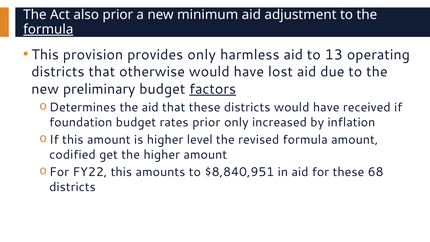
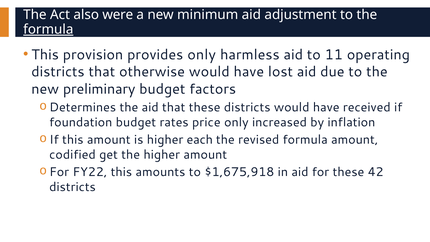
also prior: prior -> were (118, 15)
13: 13 -> 11 (334, 55)
factors underline: present -> none (213, 89)
rates prior: prior -> price (206, 122)
level: level -> each (200, 140)
$8,840,951: $8,840,951 -> $1,675,918 (239, 172)
68: 68 -> 42 (376, 172)
